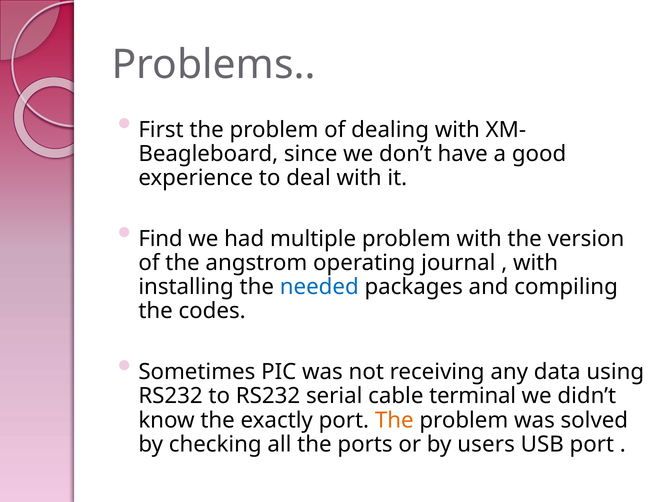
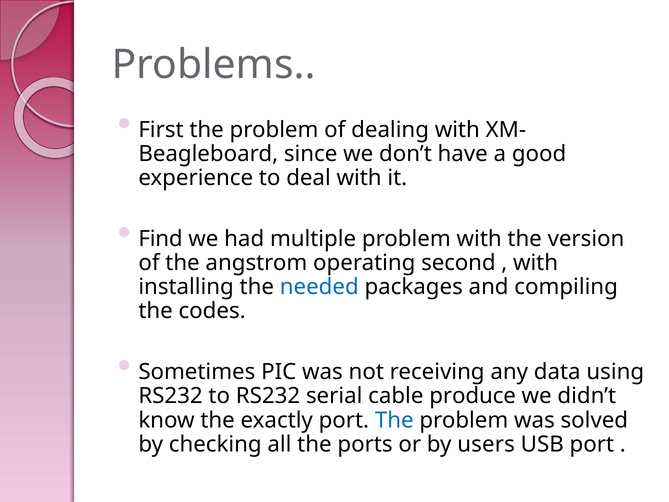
journal: journal -> second (458, 263)
terminal: terminal -> produce (473, 396)
The colour: orange -> blue (394, 420)
